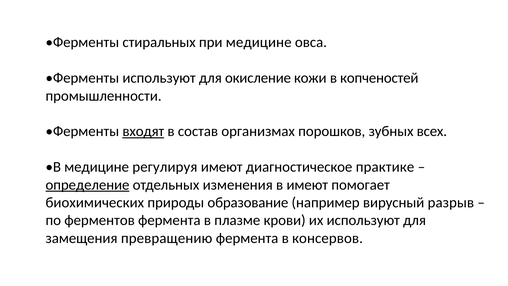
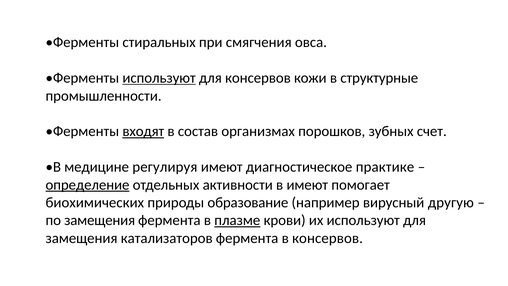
при медицине: медицине -> смягчения (259, 42)
используют underline: none -> present (159, 78)
для окисление: окисление -> консервов (258, 78)
копченостей: копченостей -> структурные (379, 78)
всех: всех -> счет (432, 131)
изменения: изменения -> активности (238, 185)
разрыв: разрыв -> другую (451, 202)
по ферментов: ферментов -> замещения (100, 220)
плазме underline: none -> present (237, 220)
превращению: превращению -> катализаторов (167, 238)
